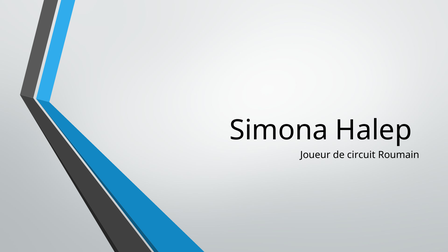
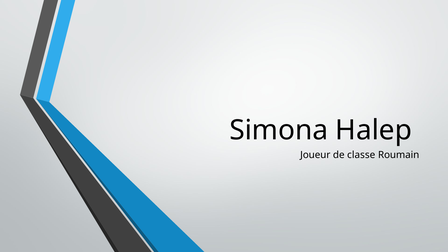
circuit: circuit -> classe (361, 155)
